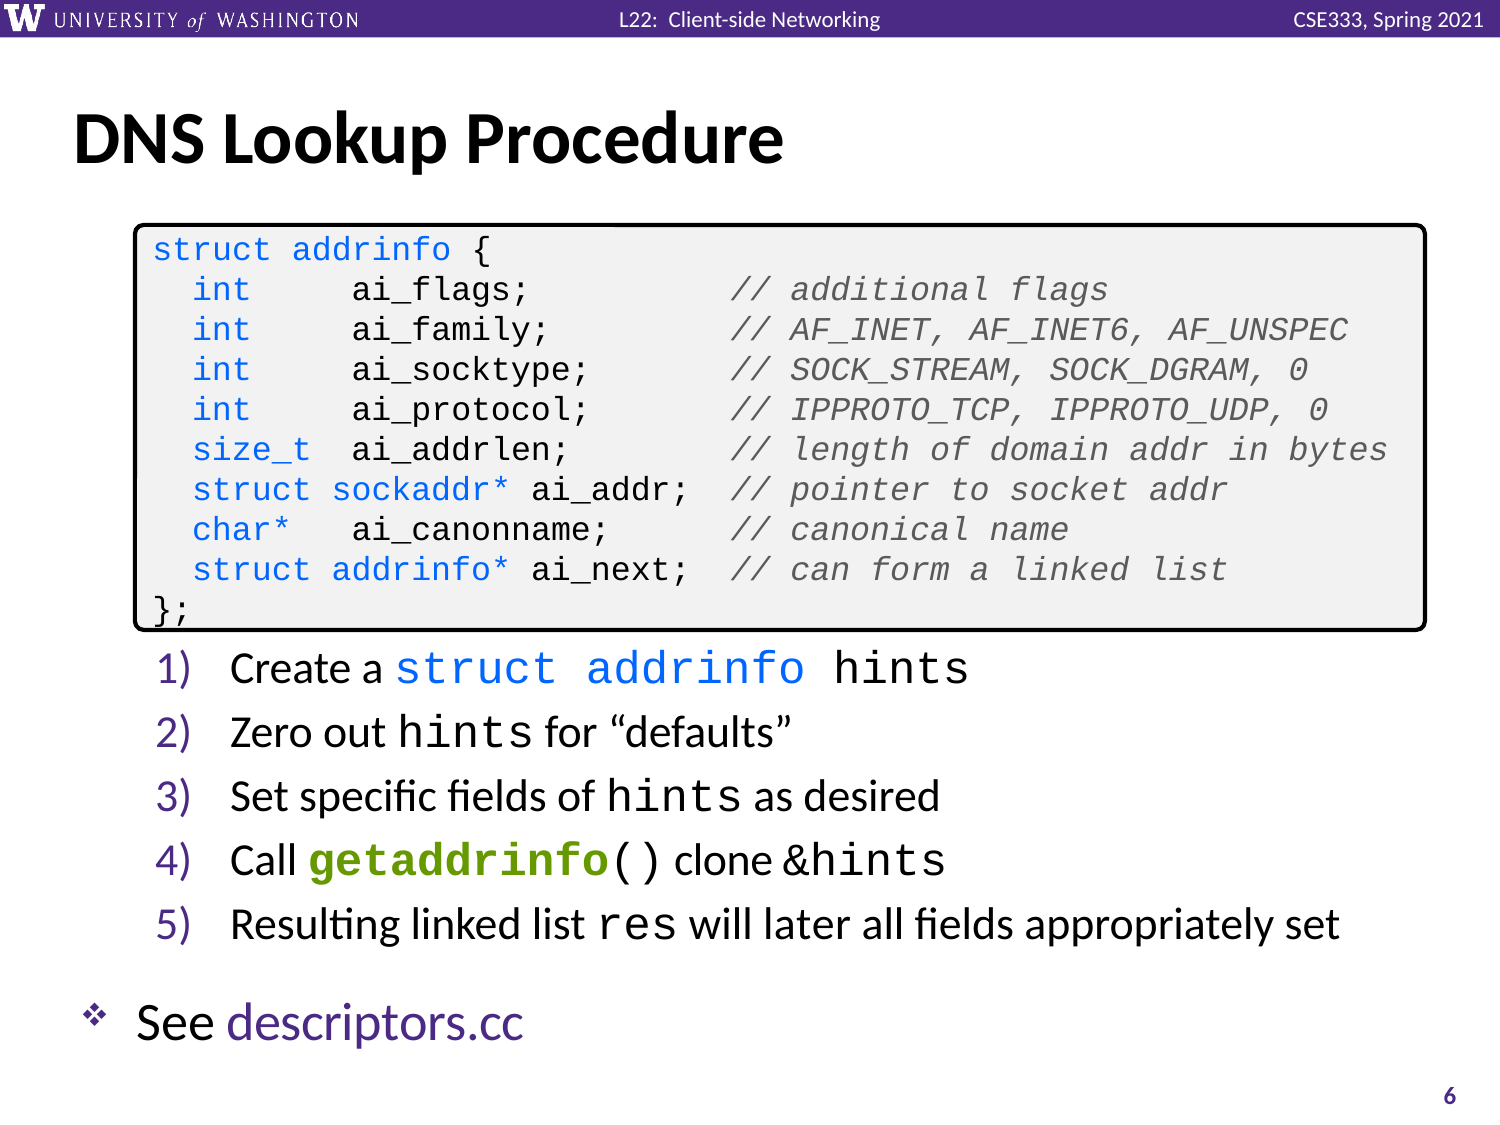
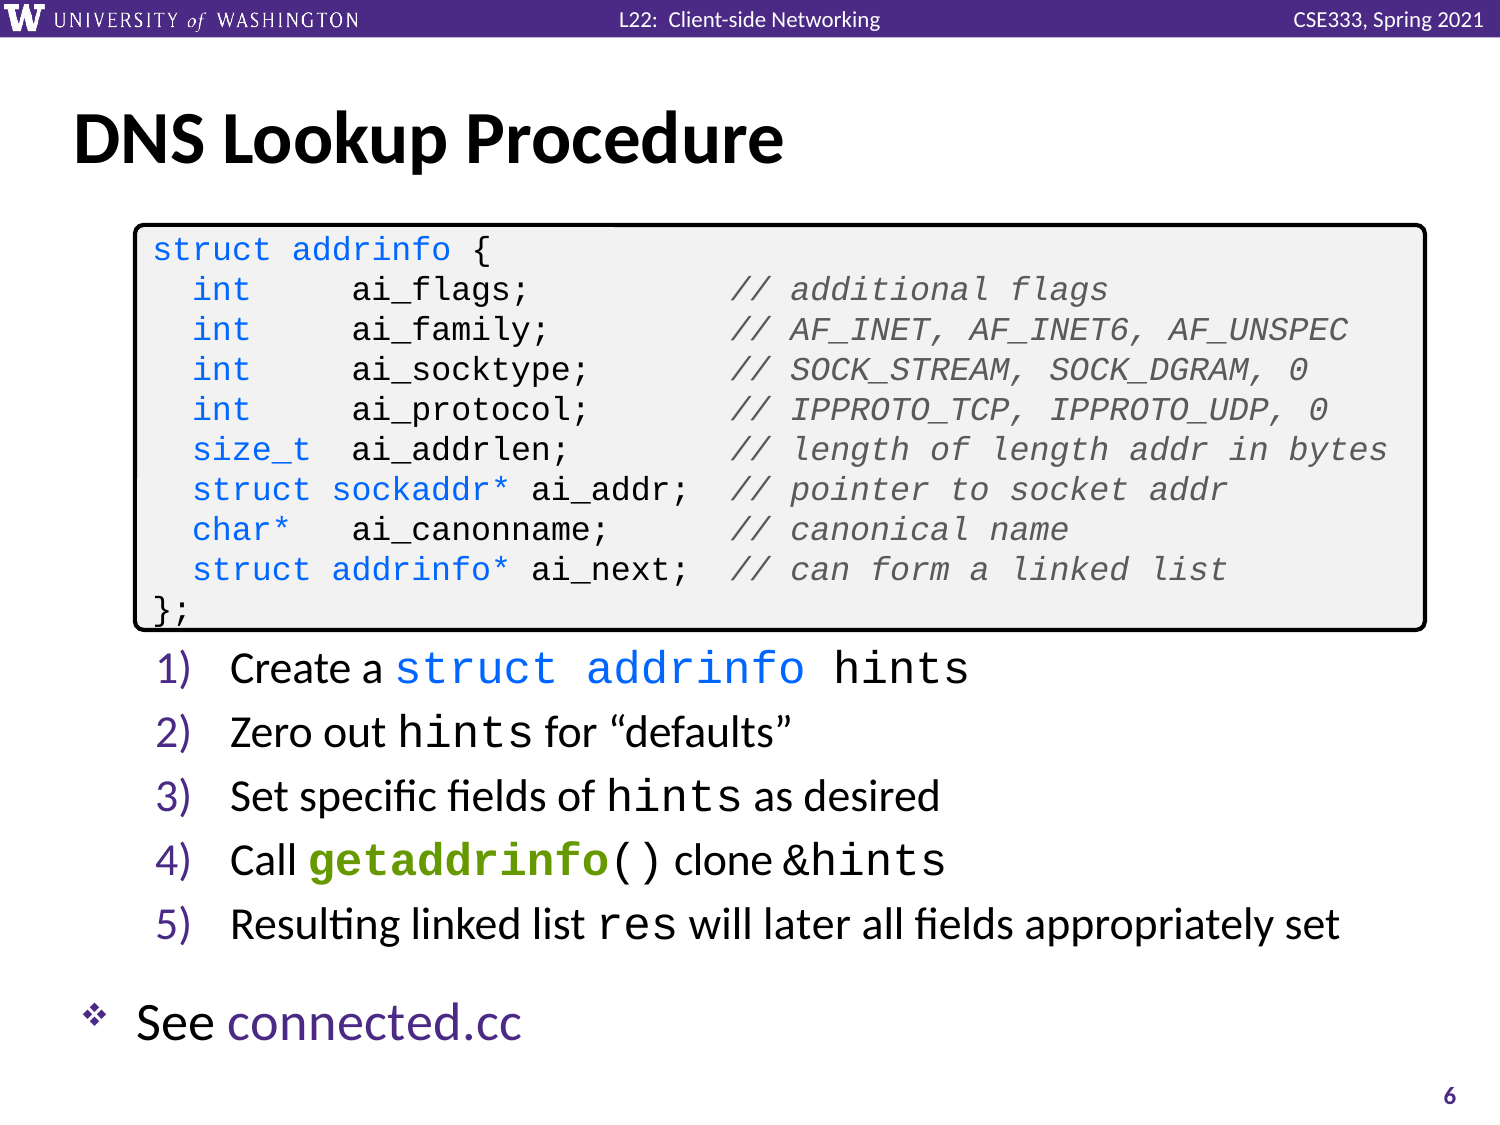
of domain: domain -> length (1050, 450)
descriptors.cc: descriptors.cc -> connected.cc (375, 1023)
